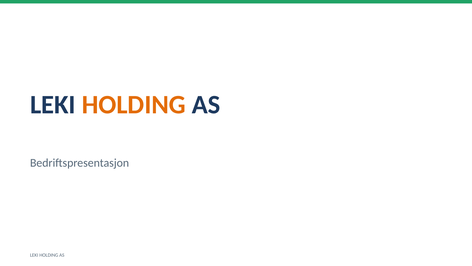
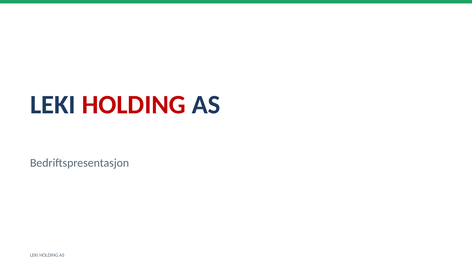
HOLDING colour: orange -> red (134, 105)
